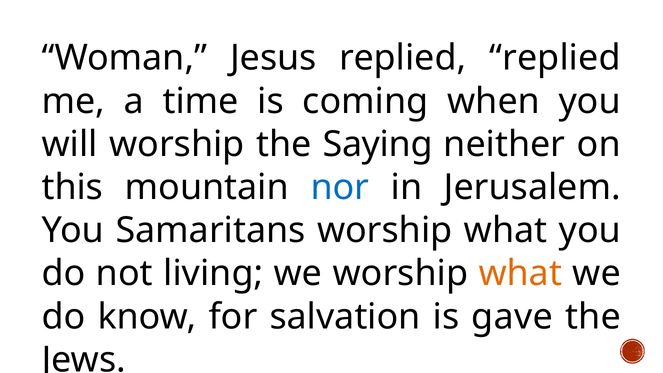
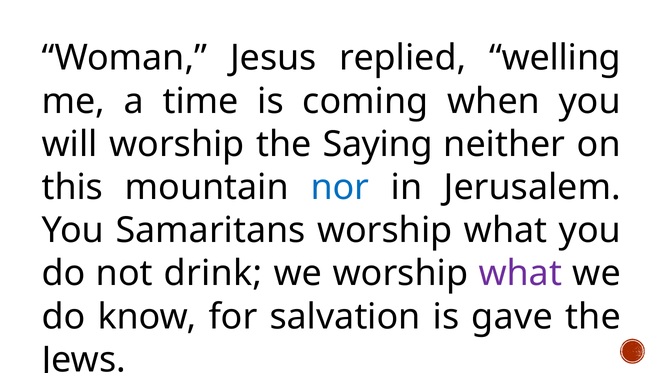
replied replied: replied -> welling (555, 58)
living: living -> drink (213, 274)
what colour: orange -> purple (520, 274)
